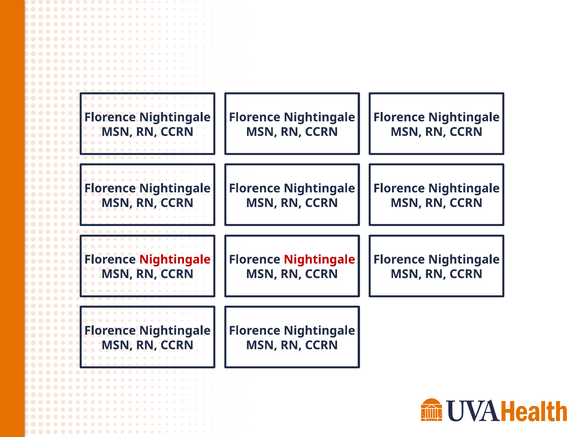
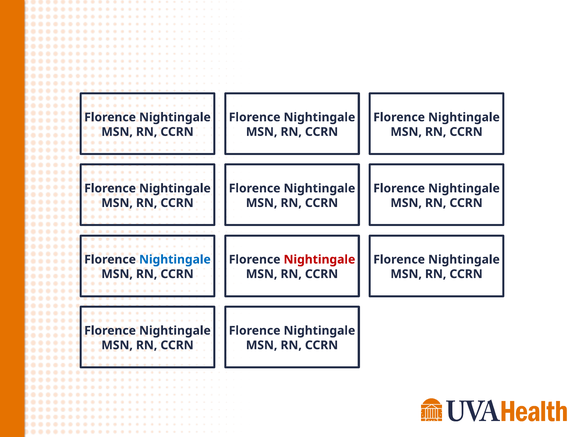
Nightingale colour: red -> blue (175, 260)
